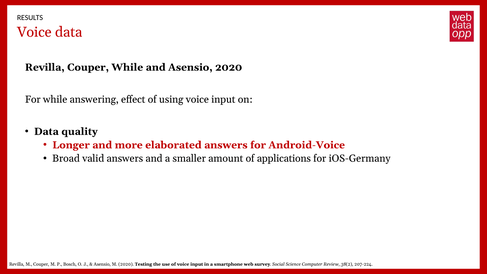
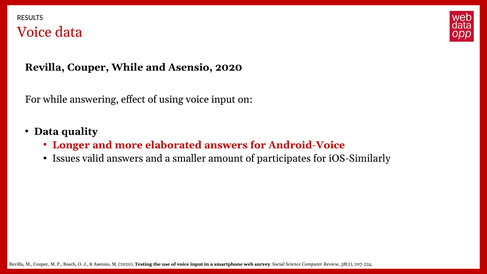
Broad: Broad -> Issues (66, 158)
applications: applications -> participates (284, 158)
iOS-Germany: iOS-Germany -> iOS-Similarly (360, 158)
